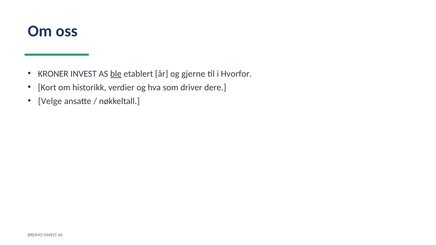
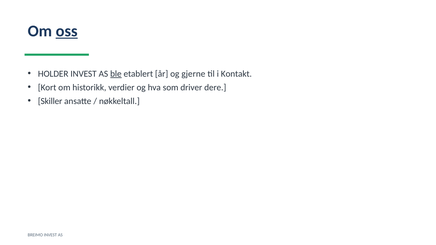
oss underline: none -> present (67, 31)
KRONER: KRONER -> HOLDER (53, 74)
Hvorfor: Hvorfor -> Kontakt (236, 74)
Velge: Velge -> Skiller (50, 101)
